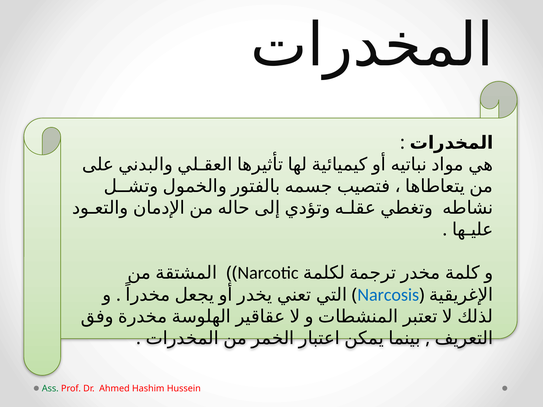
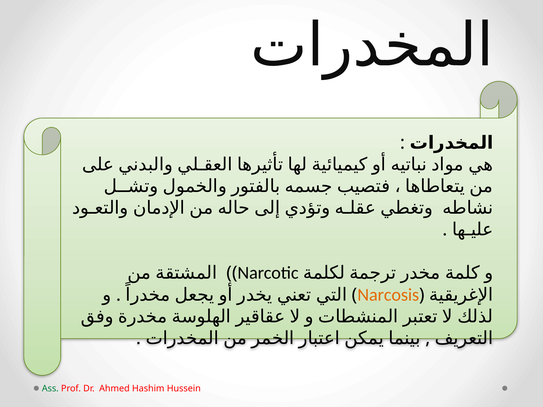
Narcosis colour: blue -> orange (388, 295)
